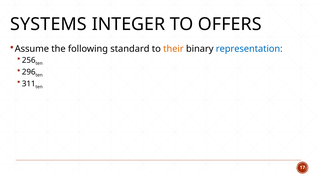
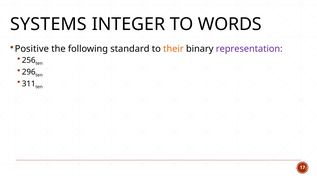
OFFERS: OFFERS -> WORDS (230, 24)
Assume: Assume -> Positive (32, 49)
representation colour: blue -> purple (249, 49)
